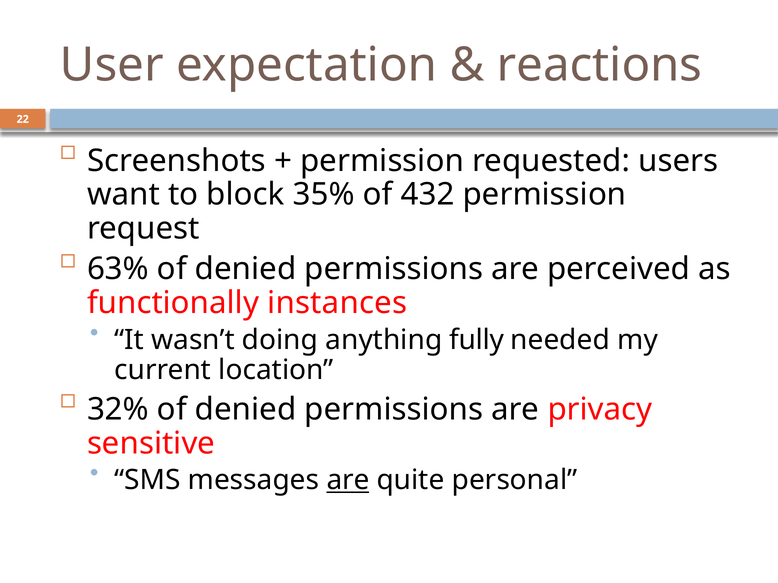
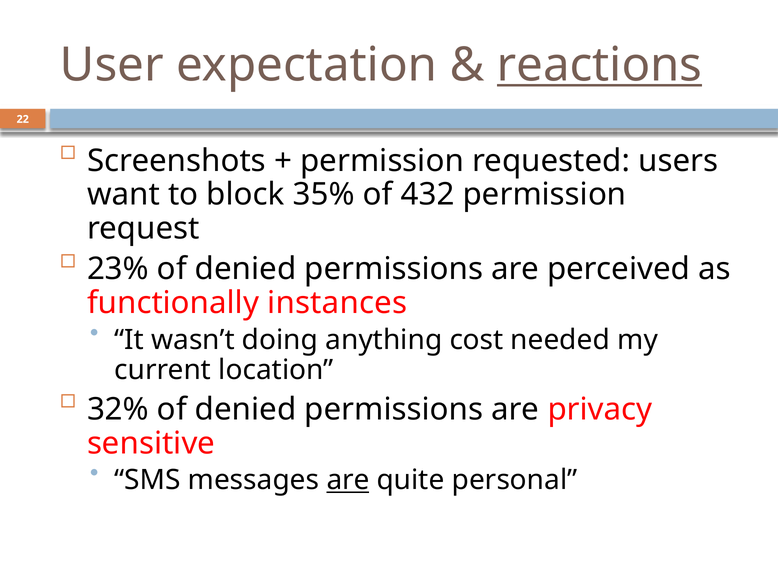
reactions underline: none -> present (600, 65)
63%: 63% -> 23% (118, 269)
fully: fully -> cost (476, 340)
